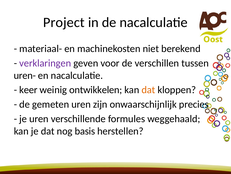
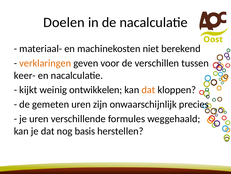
Project: Project -> Doelen (64, 22)
verklaringen colour: purple -> orange (45, 63)
uren-: uren- -> keer- (25, 75)
keer: keer -> kijkt (28, 90)
